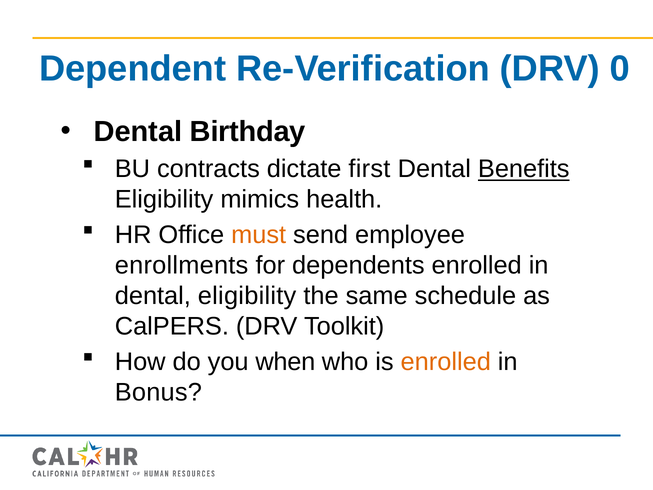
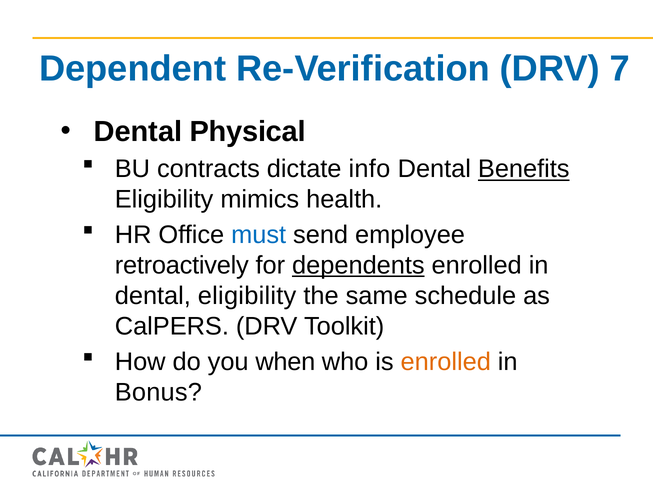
0: 0 -> 7 (620, 69)
Birthday: Birthday -> Physical (248, 132)
first: first -> info (369, 169)
must colour: orange -> blue (259, 235)
enrollments: enrollments -> retroactively (182, 265)
dependents underline: none -> present (358, 265)
